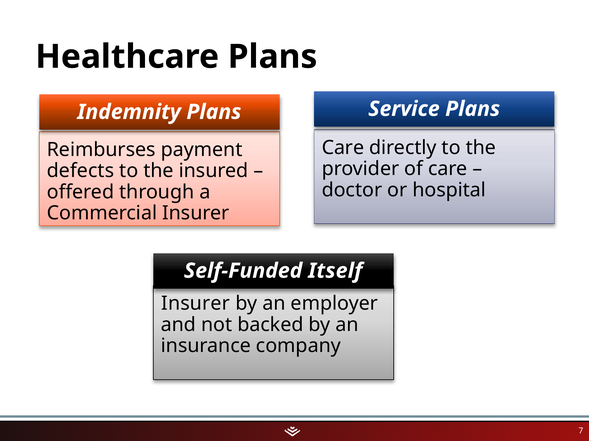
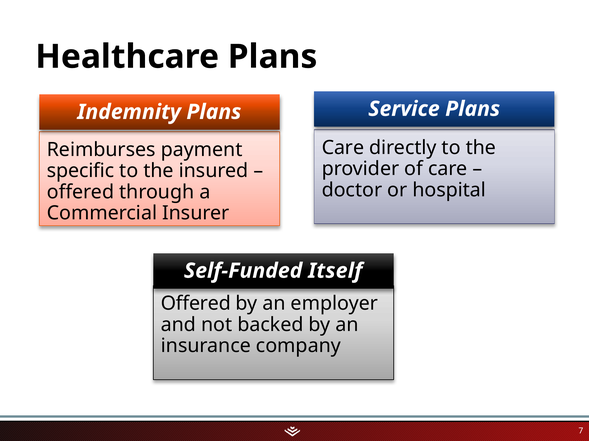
defects: defects -> specific (81, 171)
Insurer: Insurer -> Offered (196, 304)
